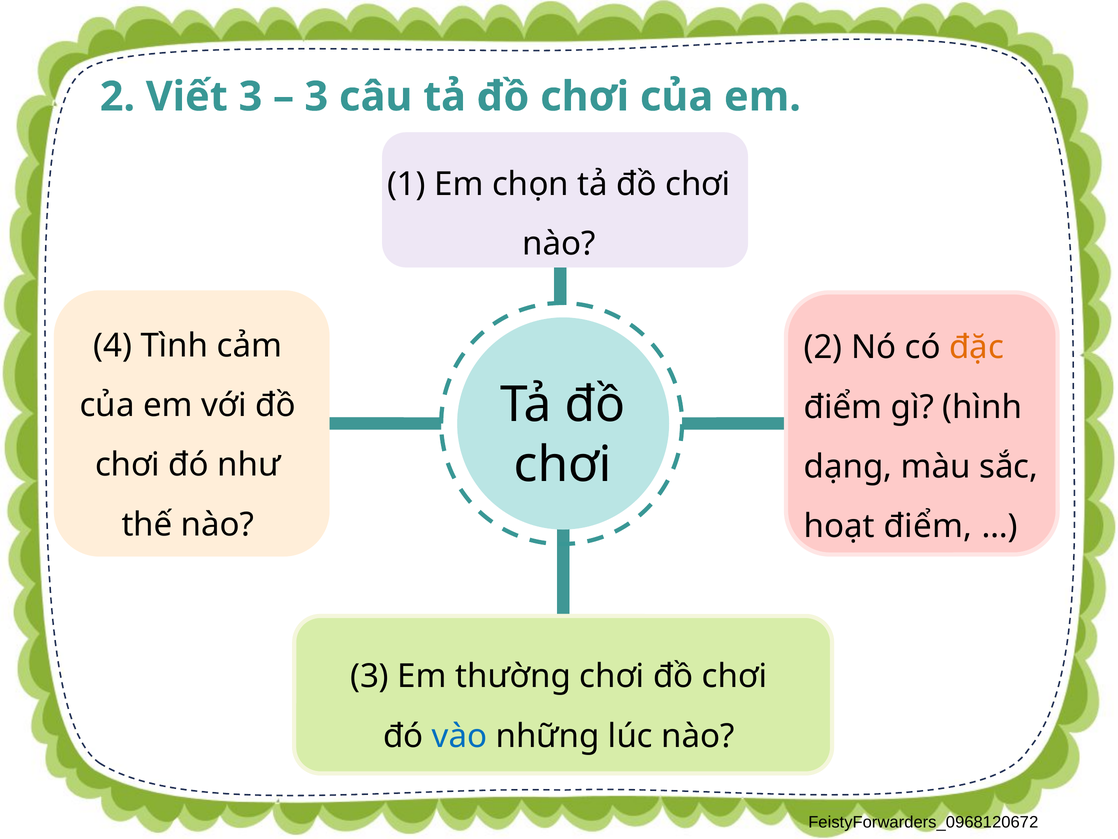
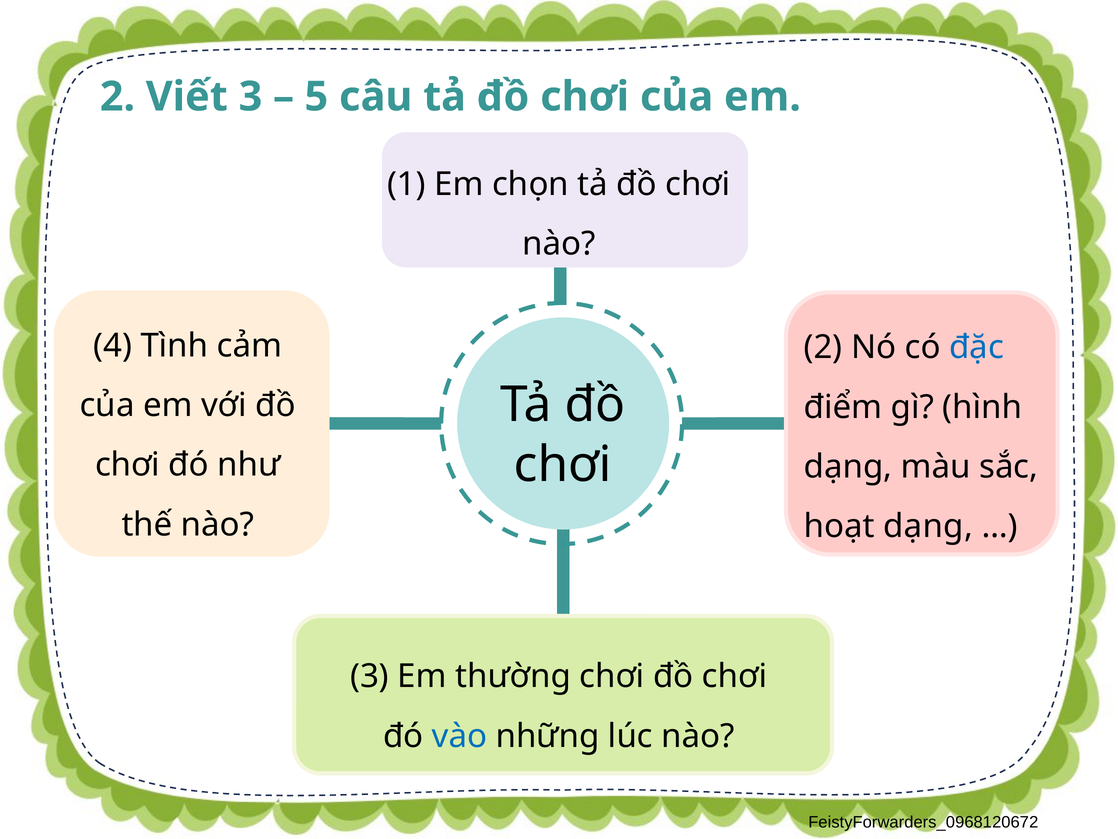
3: 3 -> 5 (316, 97)
đặc colour: orange -> blue (976, 347)
hoạt điểm: điểm -> dạng (928, 526)
